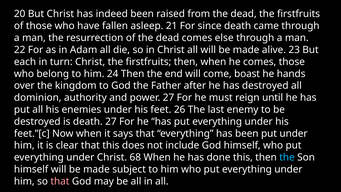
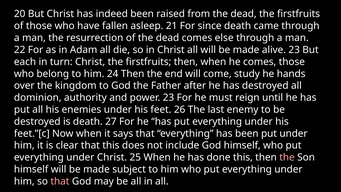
come boast: boast -> study (247, 74)
power 27: 27 -> 23 (168, 98)
68: 68 -> 25 (135, 157)
the colour: light blue -> pink (287, 157)
